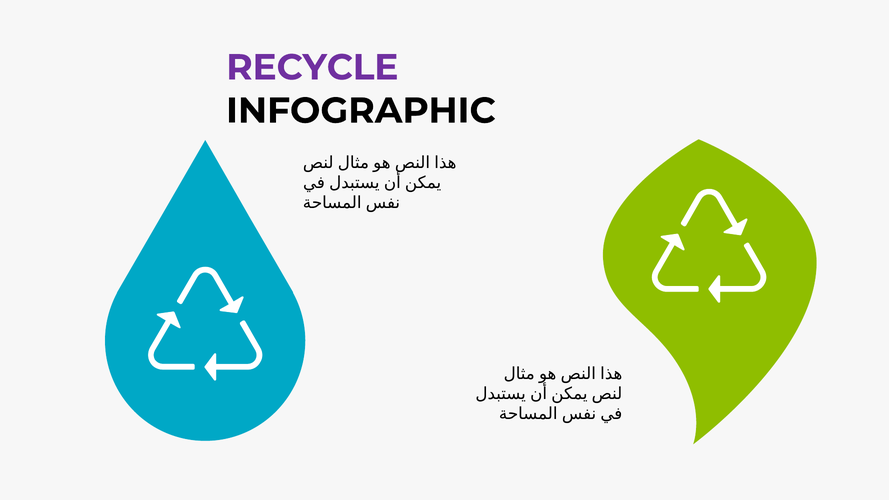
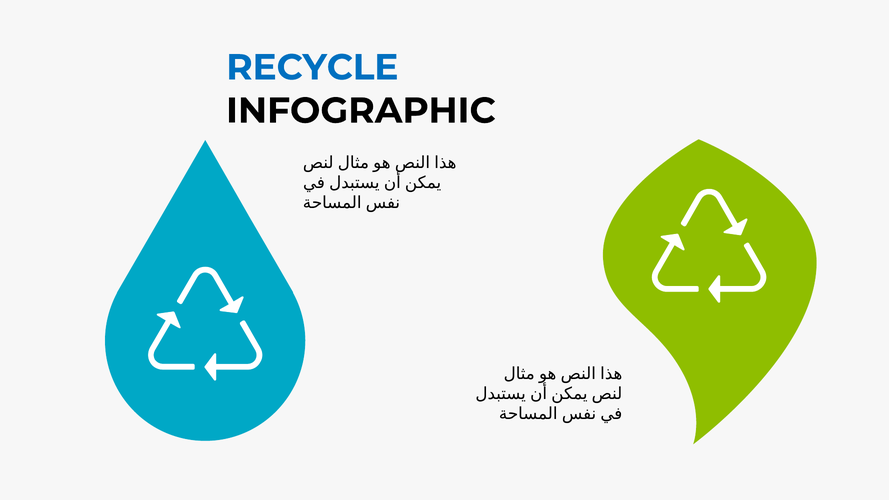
RECYCLE colour: purple -> blue (312, 67)
